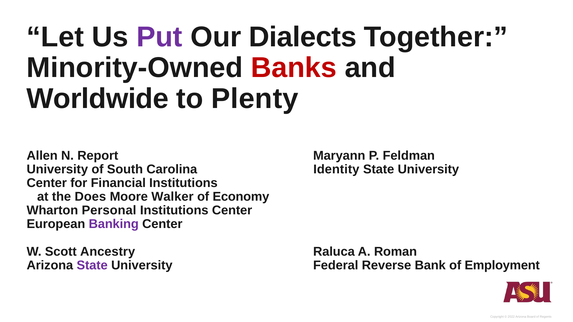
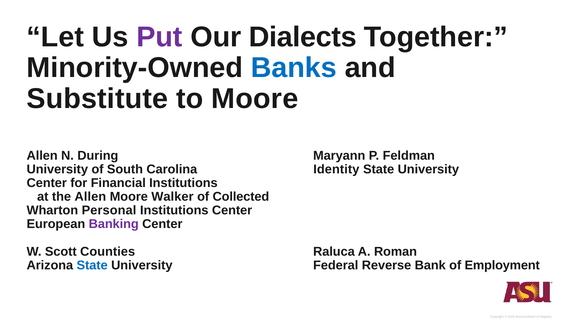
Banks colour: red -> blue (294, 68)
Worldwide: Worldwide -> Substitute (97, 99)
to Plenty: Plenty -> Moore (255, 99)
Report: Report -> During (98, 156)
the Does: Does -> Allen (90, 197)
Economy: Economy -> Collected (241, 197)
Ancestry: Ancestry -> Counties (108, 252)
State colour: purple -> blue (92, 266)
